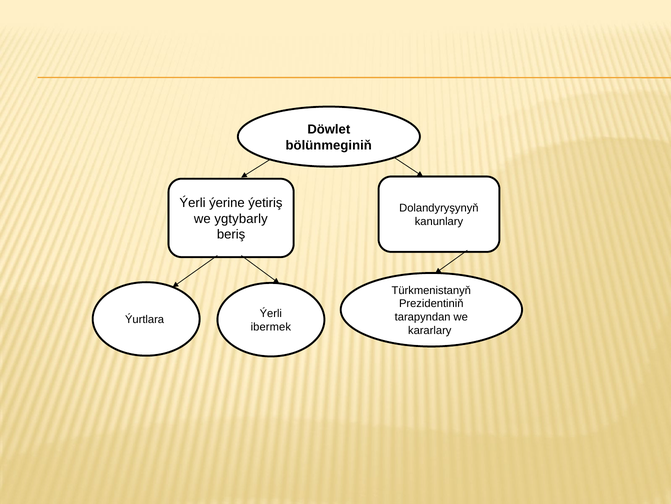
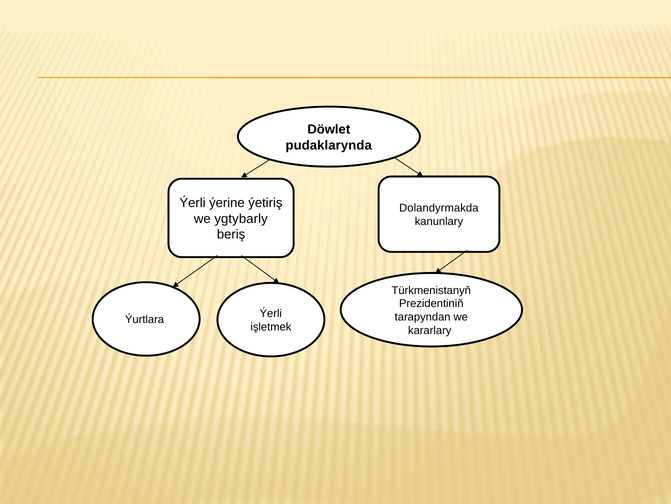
bölünmeginiň: bölünmeginiň -> pudaklarynda (329, 145)
Dolandyryşynyň: Dolandyryşynyň -> Dolandyrmakda (439, 208)
ibermek: ibermek -> işletmek (271, 327)
